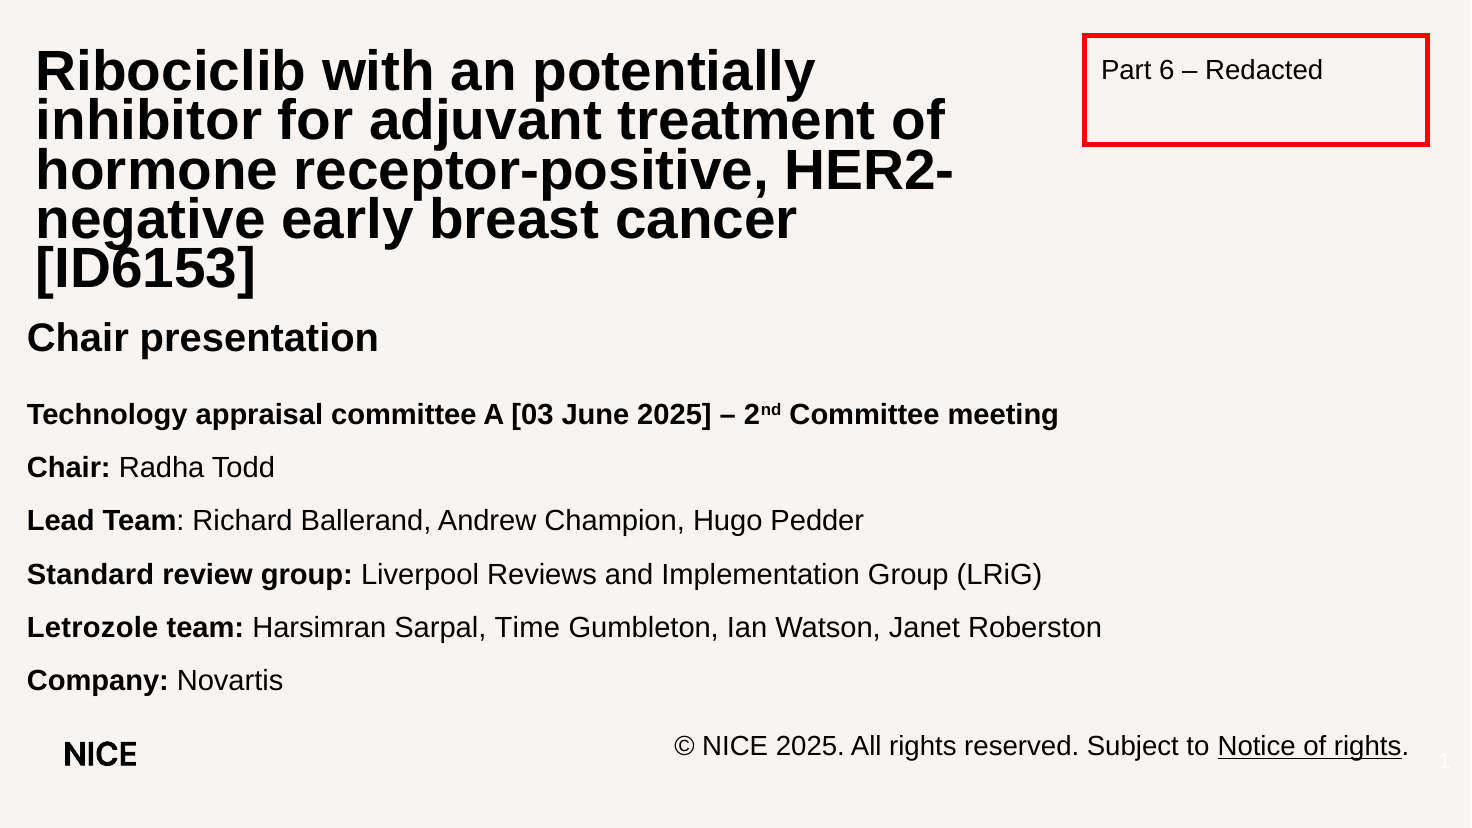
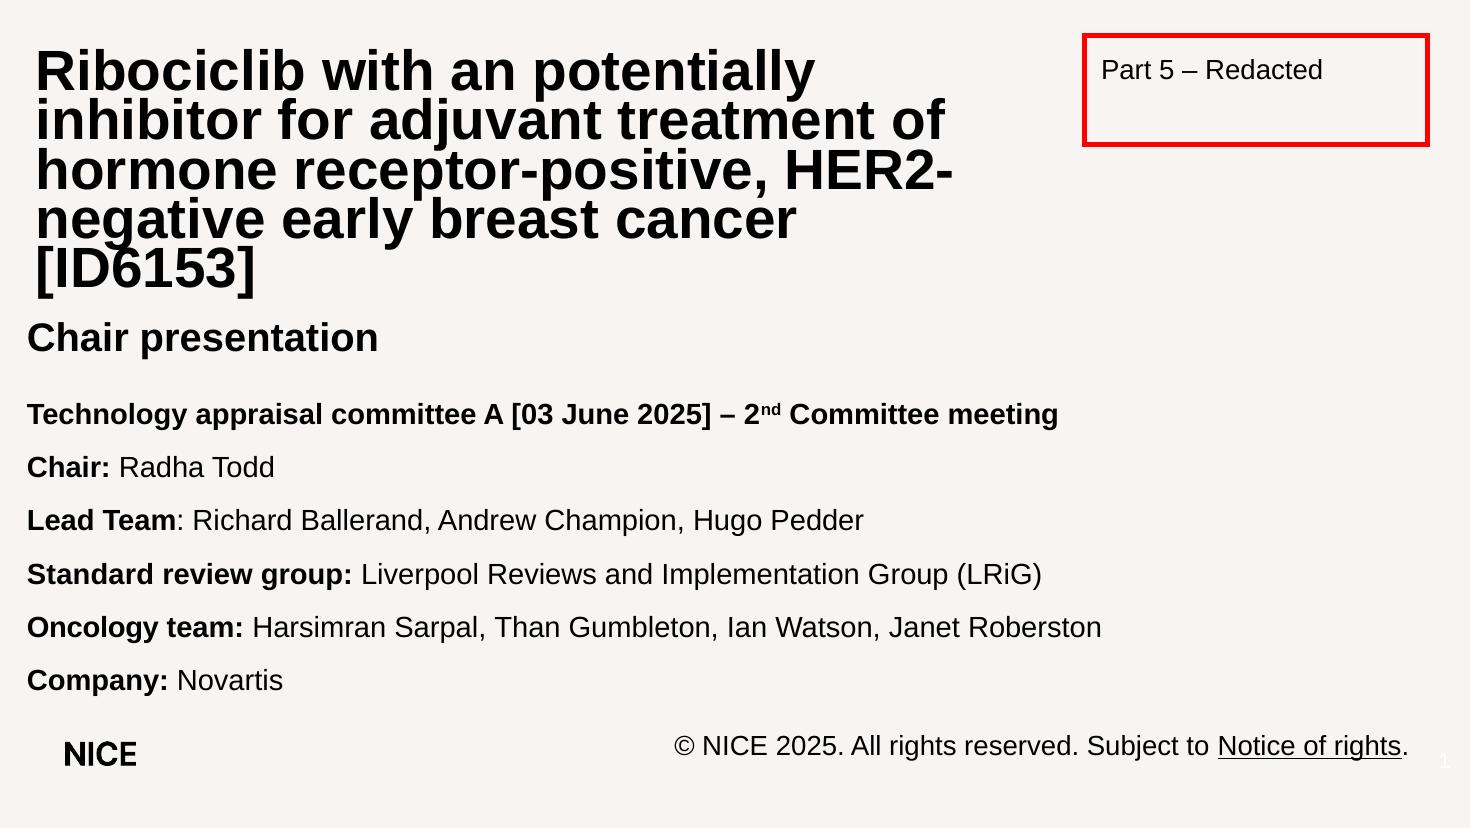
6: 6 -> 5 (1167, 70)
Letrozole: Letrozole -> Oncology (93, 628)
Time: Time -> Than (527, 628)
